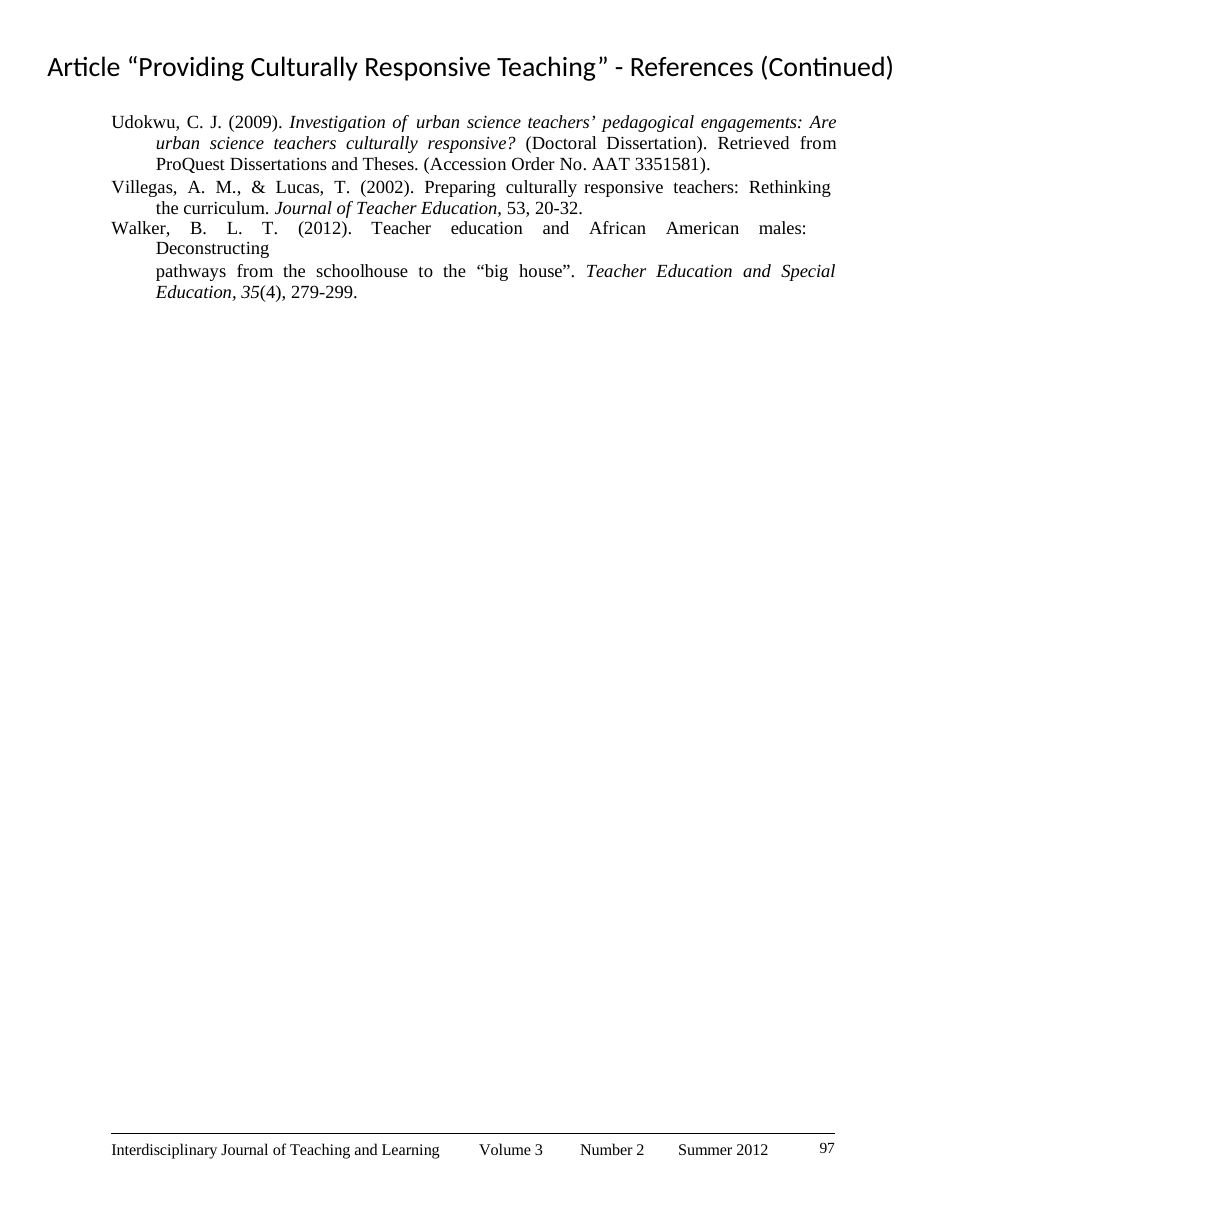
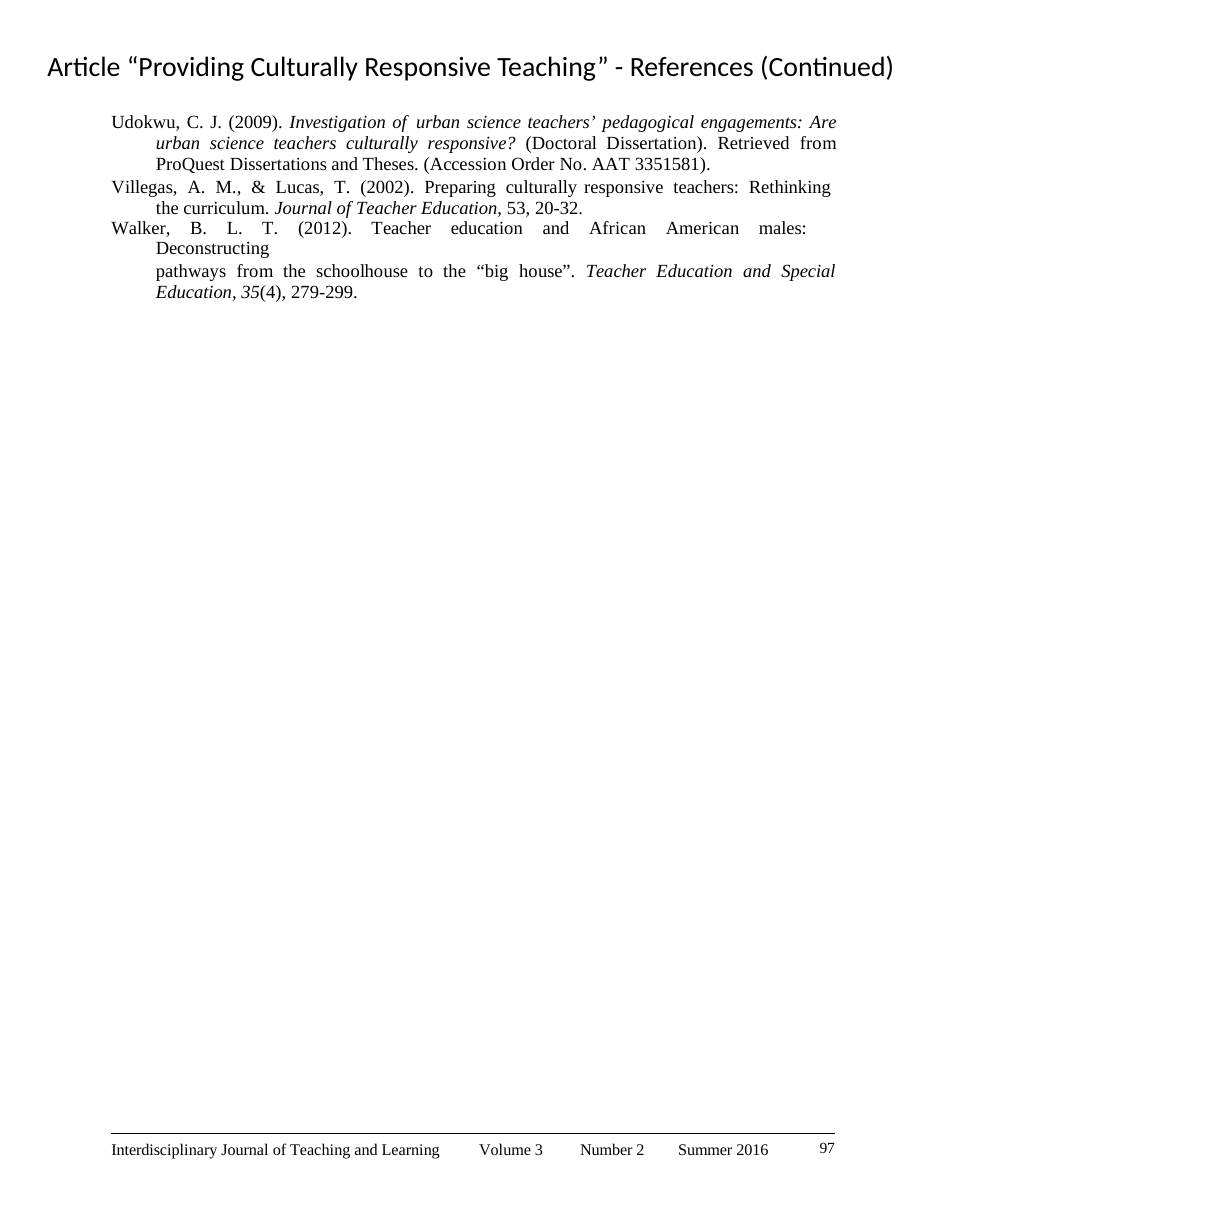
Summer 2012: 2012 -> 2016 (752, 1150)
